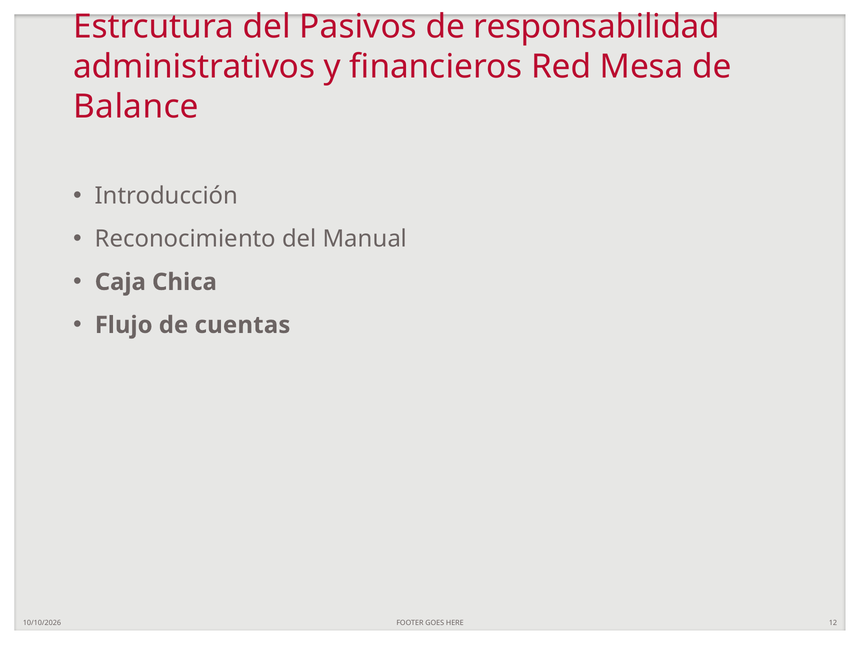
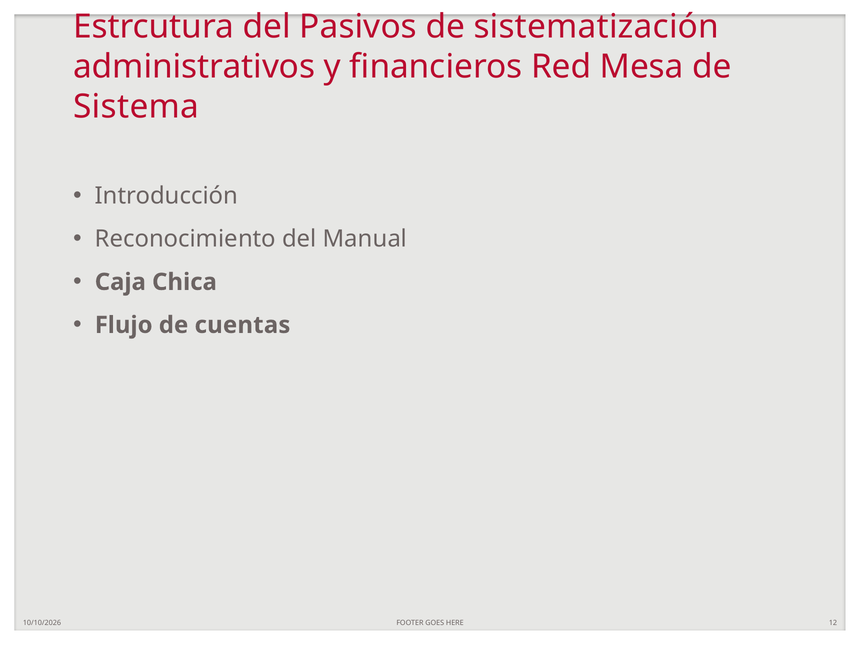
responsabilidad: responsabilidad -> sistematización (596, 27)
Balance: Balance -> Sistema (136, 107)
